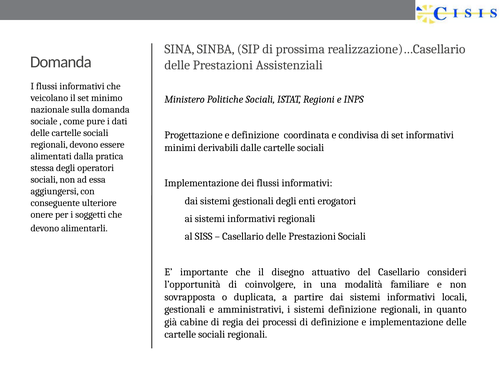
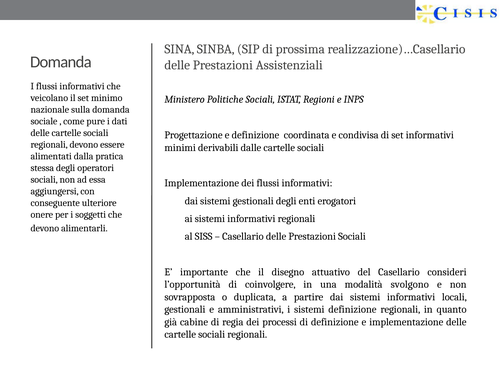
familiare: familiare -> svolgono (410, 285)
